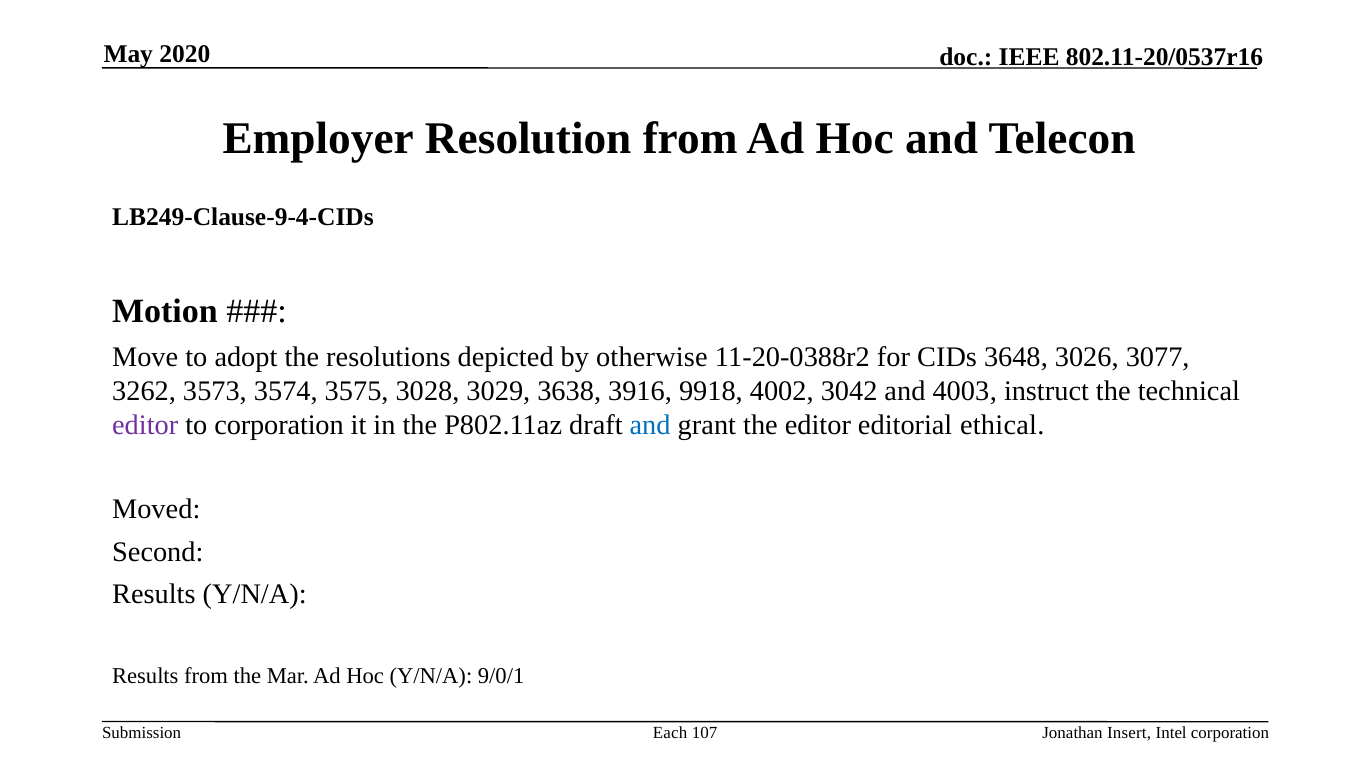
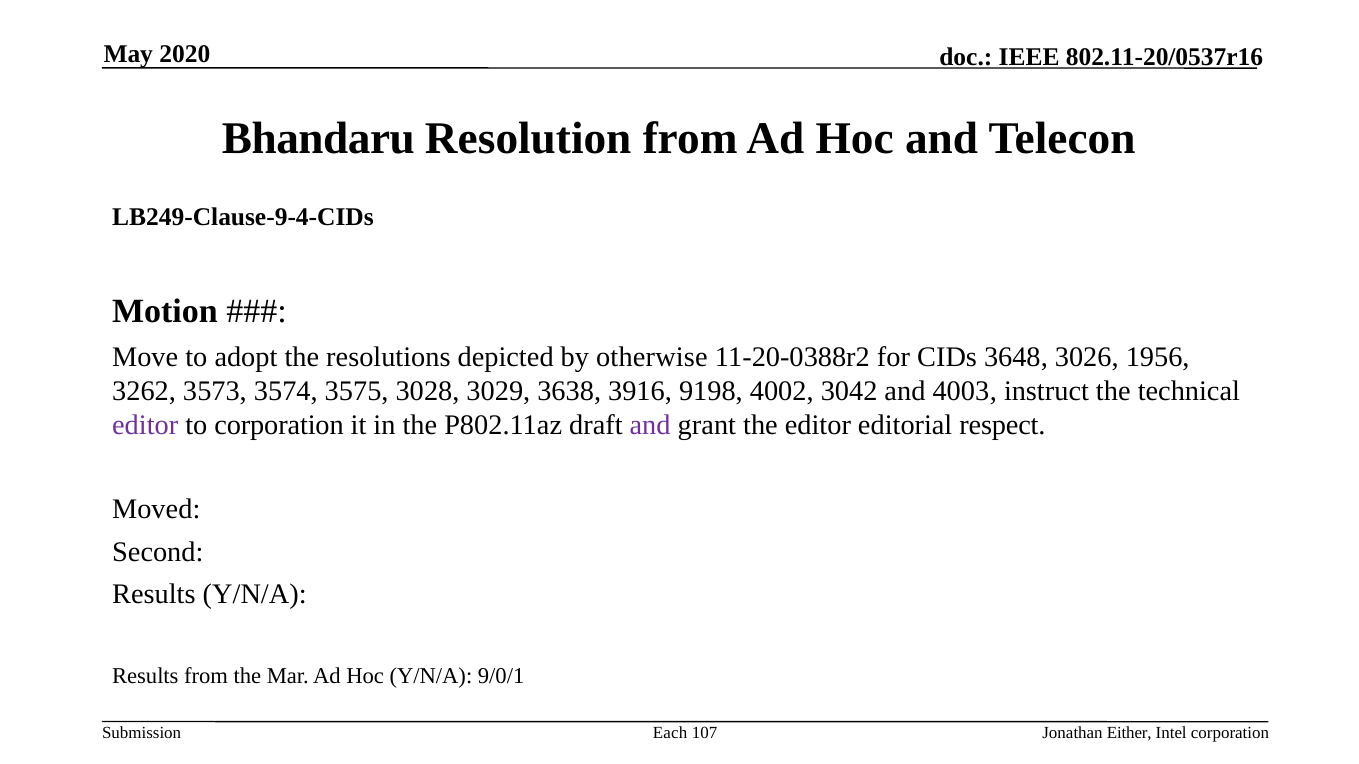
Employer: Employer -> Bhandaru (318, 139)
3077: 3077 -> 1956 (1158, 357)
9918: 9918 -> 9198 (711, 391)
and colour: blue -> purple (650, 425)
ethical: ethical -> respect (1002, 425)
Insert: Insert -> Either (1129, 733)
